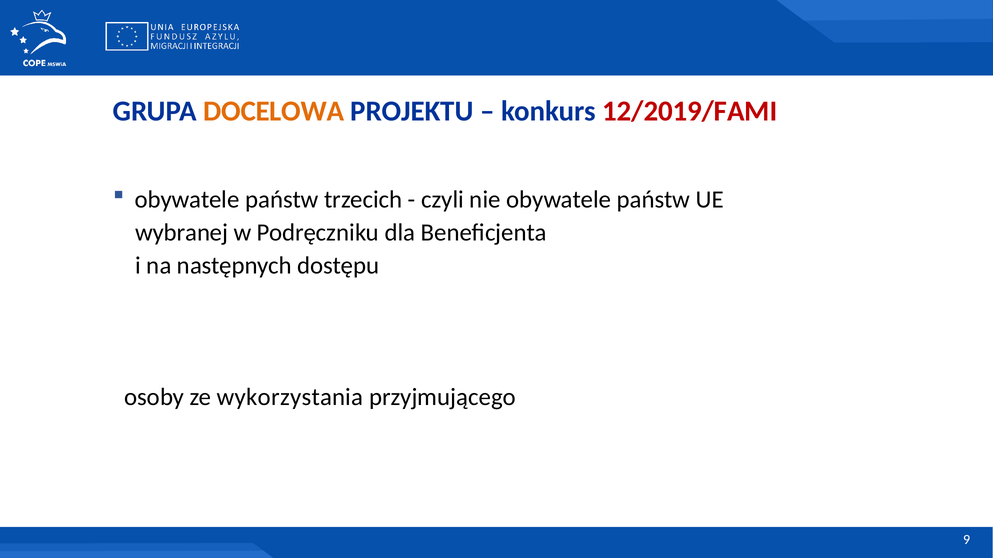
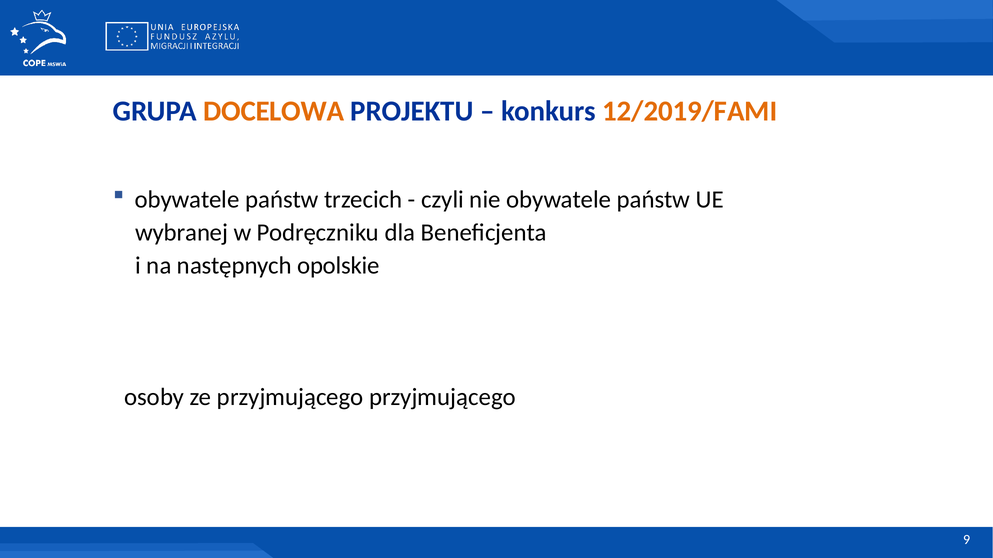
12/2019/FAMI colour: red -> orange (690, 111)
dostępu: dostępu -> opolskie (338, 266)
ze wykorzystania: wykorzystania -> przyjmującego (290, 397)
